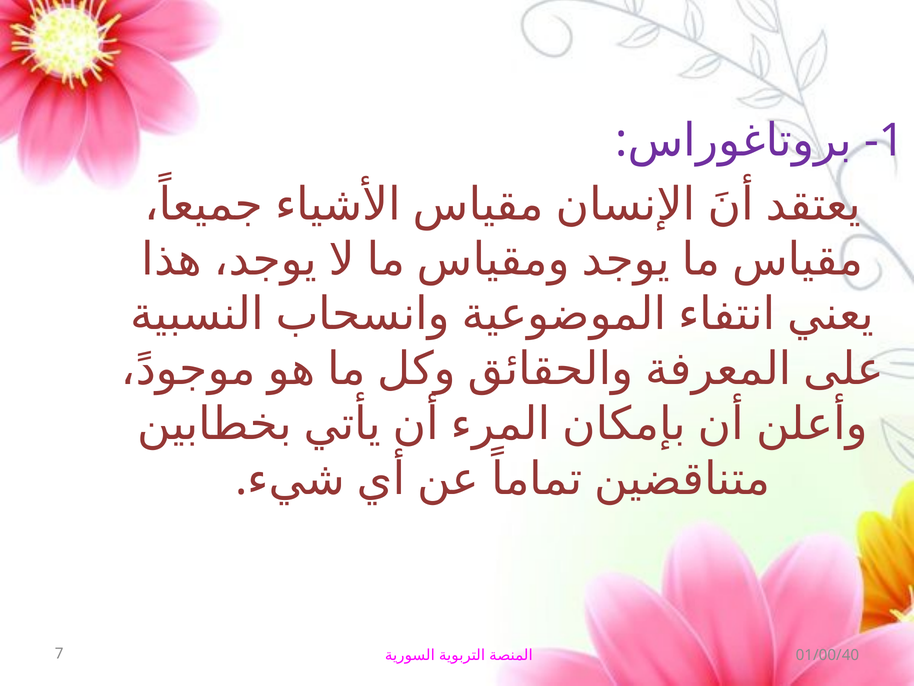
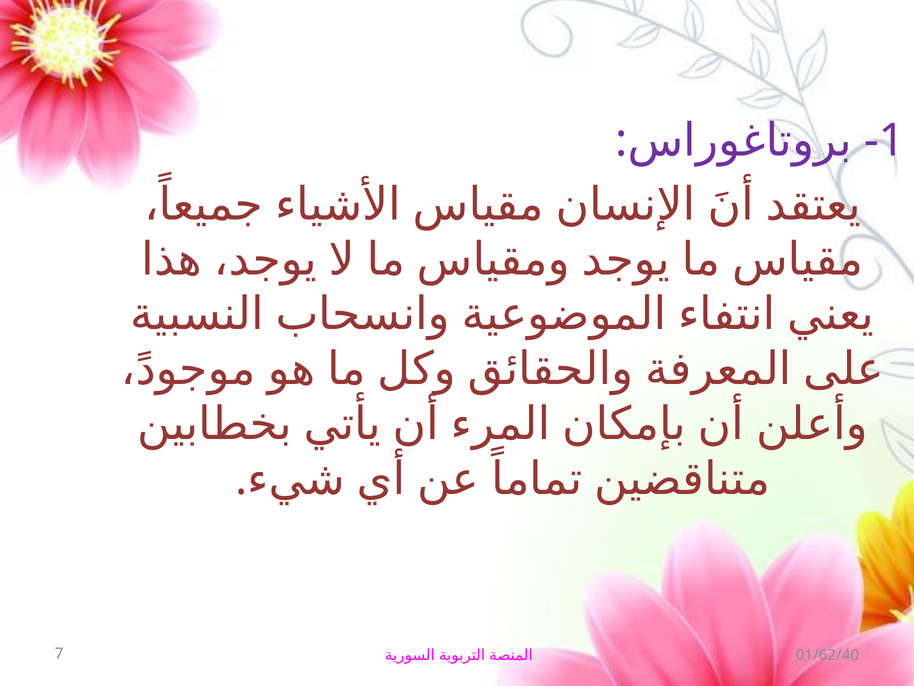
01/00/40: 01/00/40 -> 01/62/40 (827, 655)
